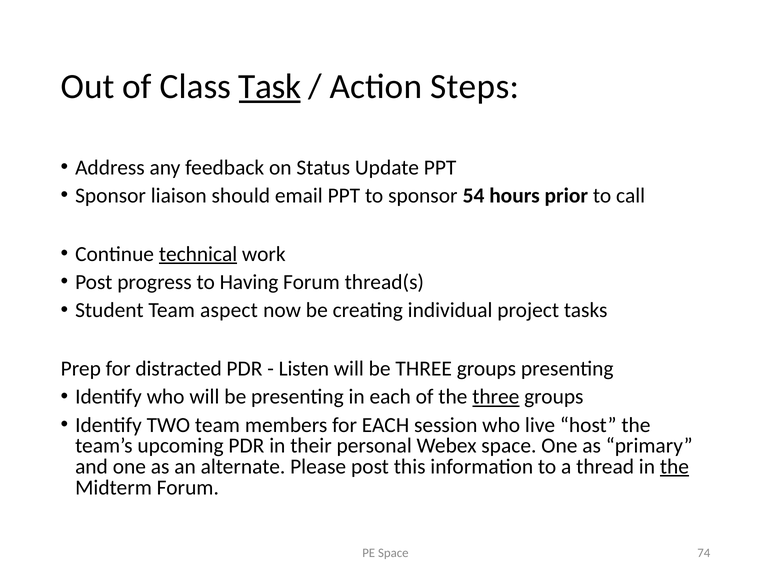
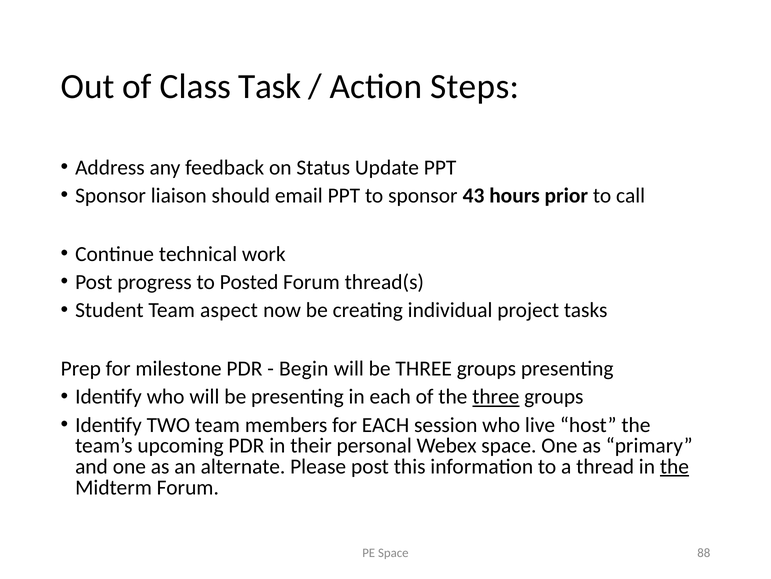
Task underline: present -> none (270, 86)
54: 54 -> 43 (474, 195)
technical underline: present -> none (198, 254)
Having: Having -> Posted (249, 282)
distracted: distracted -> milestone (179, 368)
Listen: Listen -> Begin (304, 368)
74: 74 -> 88 (704, 552)
